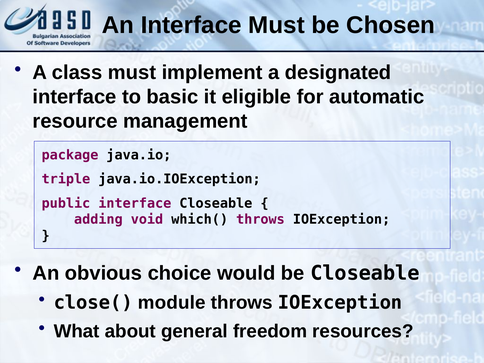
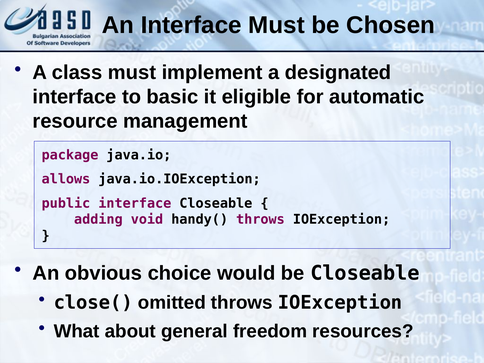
triple: triple -> allows (66, 179)
which(: which( -> handy( (200, 219)
module: module -> omitted (172, 303)
